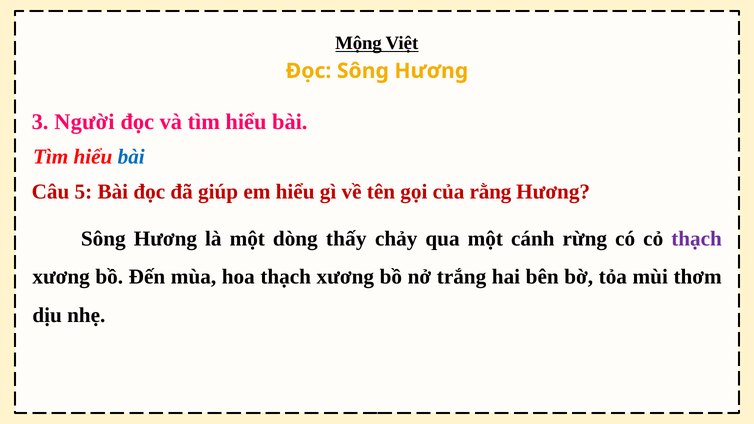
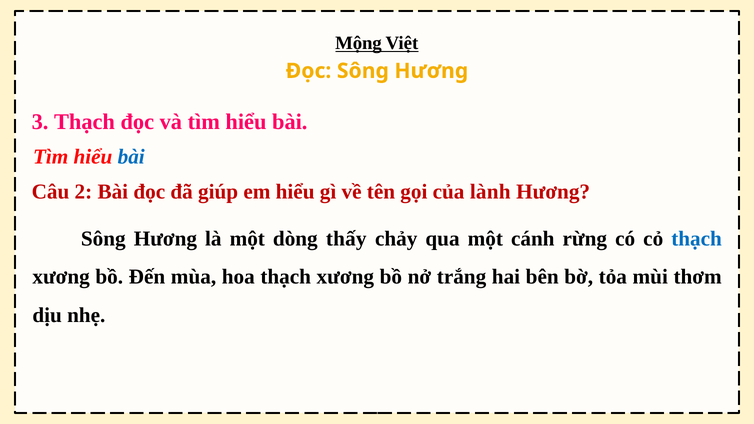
3 Người: Người -> Thạch (84, 122)
5: 5 -> 2 (83, 191)
rằng: rằng -> lành (490, 191)
thạch colour: purple -> blue (697, 239)
